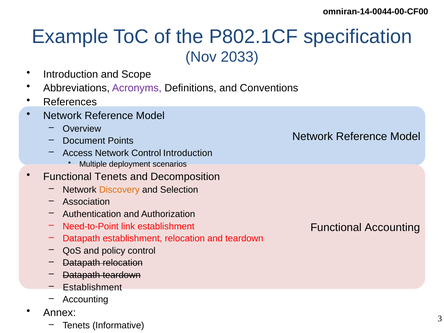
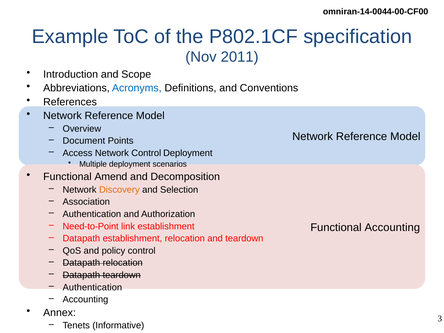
2033: 2033 -> 2011 (240, 57)
Acronyms colour: purple -> blue (137, 88)
Control Introduction: Introduction -> Deployment (188, 153)
Functional Tenets: Tenets -> Amend (111, 177)
Establishment: Establishment -> Authentication (92, 287)
